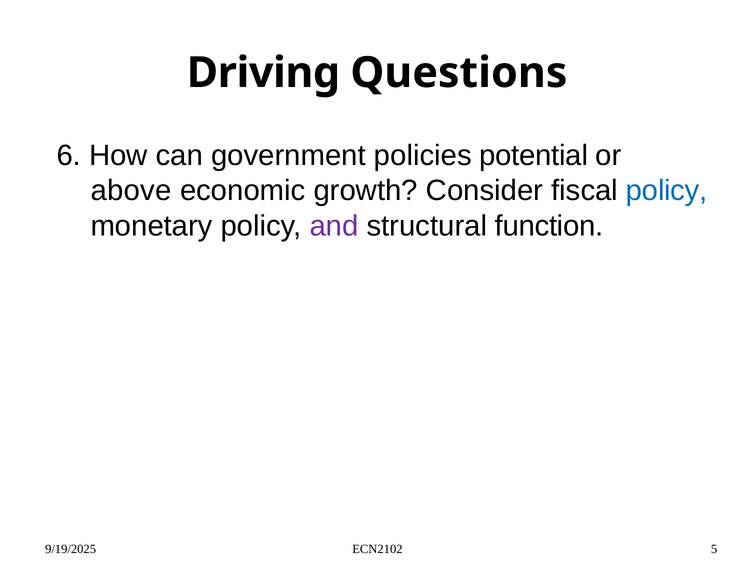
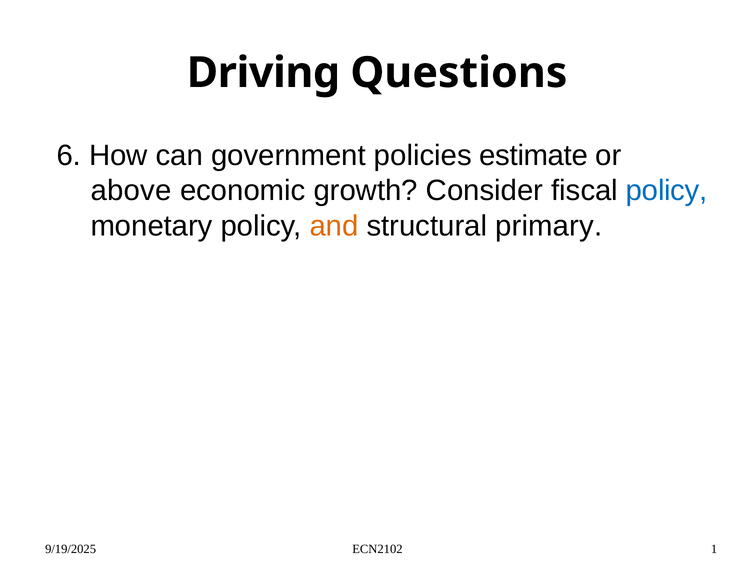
potential: potential -> estimate (534, 156)
and colour: purple -> orange (334, 226)
function: function -> primary (549, 226)
5: 5 -> 1 (714, 549)
